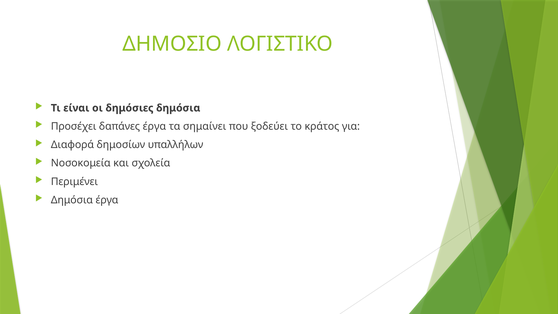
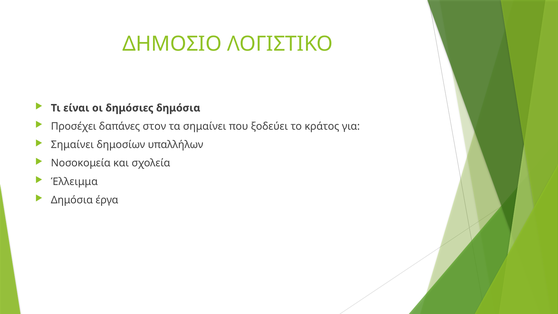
δαπάνες έργα: έργα -> στον (154, 126)
Διαφορά: Διαφορά -> Σημαίνει (72, 145)
Περιμένει: Περιμένει -> Έλλειμμα (74, 181)
